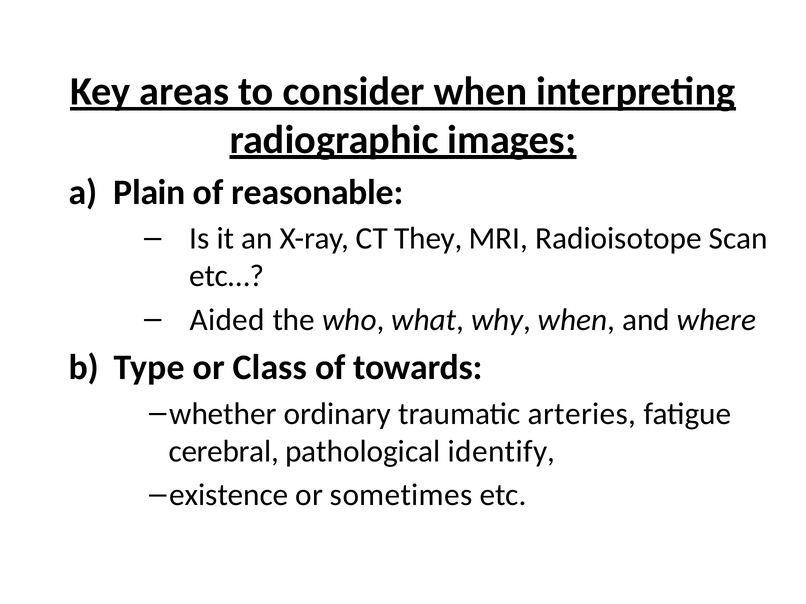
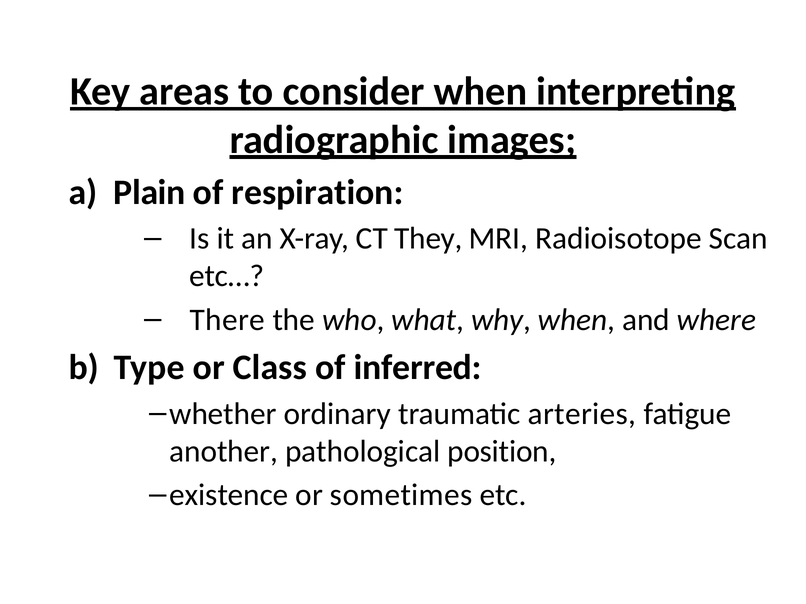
reasonable: reasonable -> respiration (317, 192)
Aided: Aided -> There (227, 320)
towards: towards -> inferred (418, 368)
cerebral: cerebral -> another (224, 452)
identify: identify -> position (502, 452)
